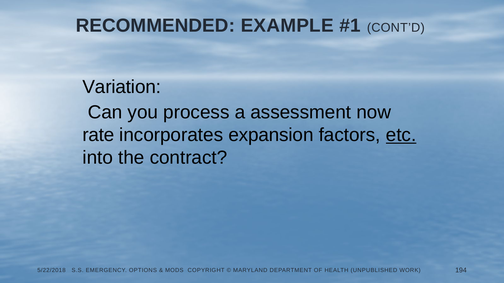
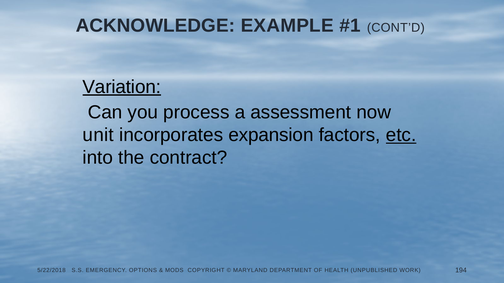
RECOMMENDED: RECOMMENDED -> ACKNOWLEDGE (155, 26)
Variation underline: none -> present (122, 87)
rate: rate -> unit (98, 135)
